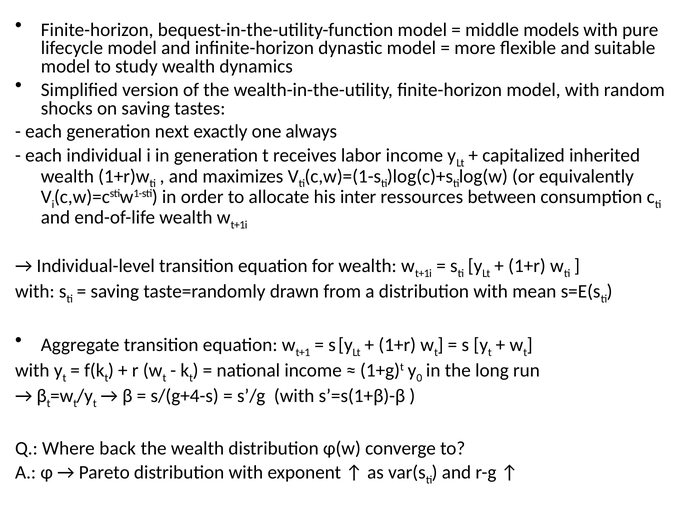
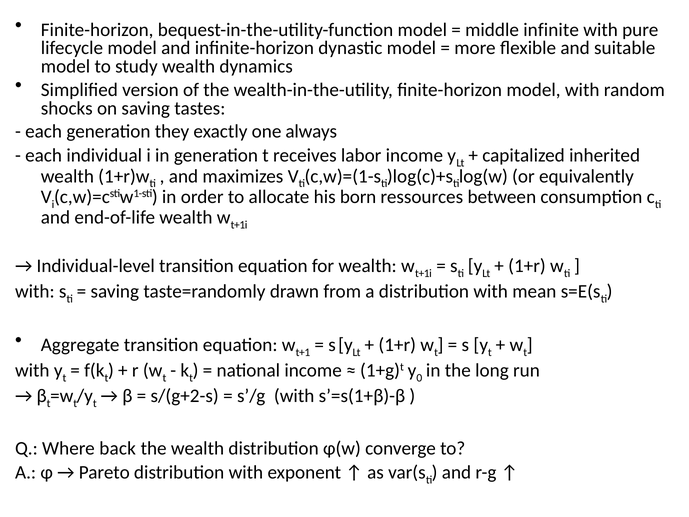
models: models -> infinite (551, 30)
next: next -> they (172, 131)
inter: inter -> born (358, 197)
s/(g+4-s: s/(g+4-s -> s/(g+2-s (185, 396)
